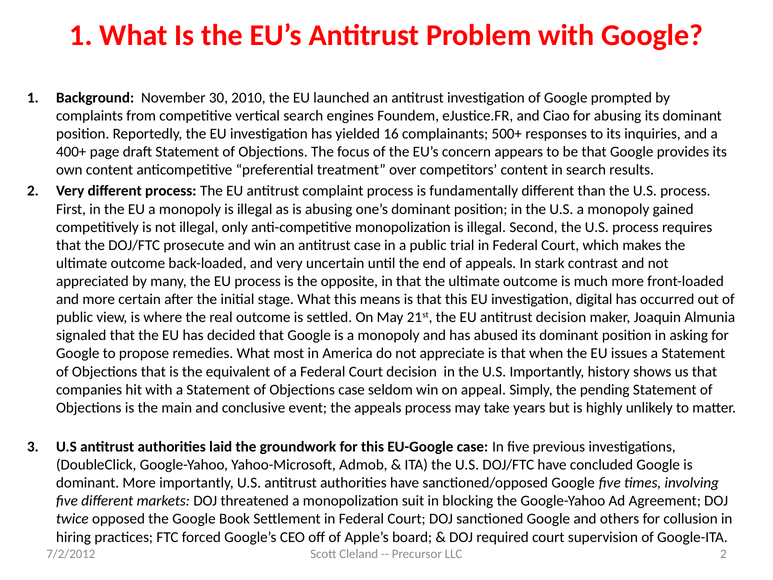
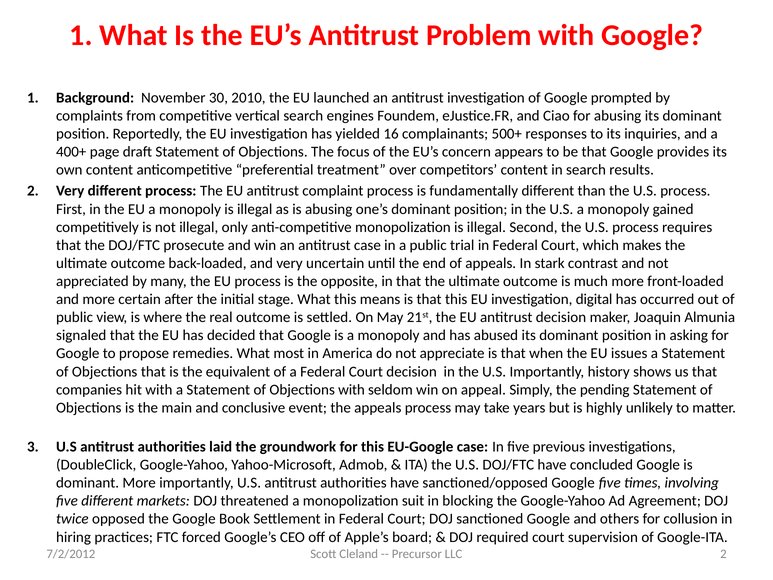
Objections case: case -> with (352, 389)
